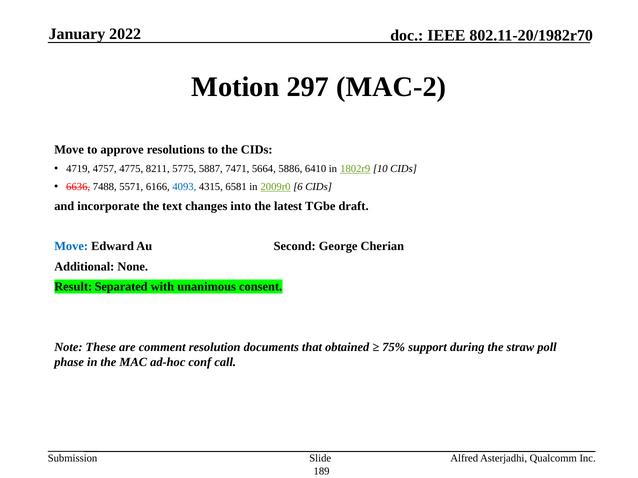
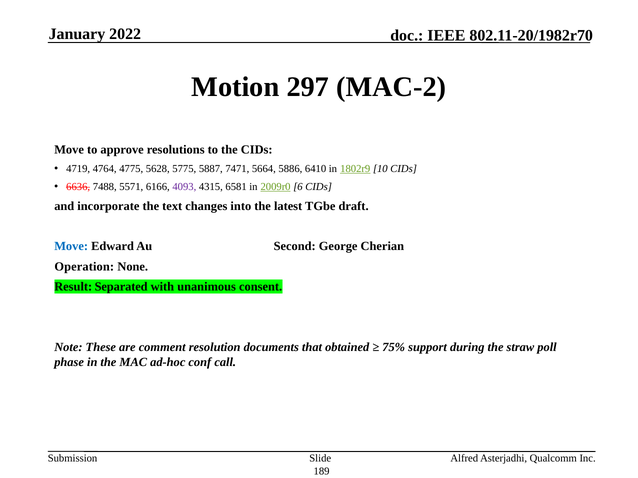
4757: 4757 -> 4764 (105, 169)
8211: 8211 -> 5628 (158, 169)
4093 colour: blue -> purple (184, 187)
Additional: Additional -> Operation (84, 267)
